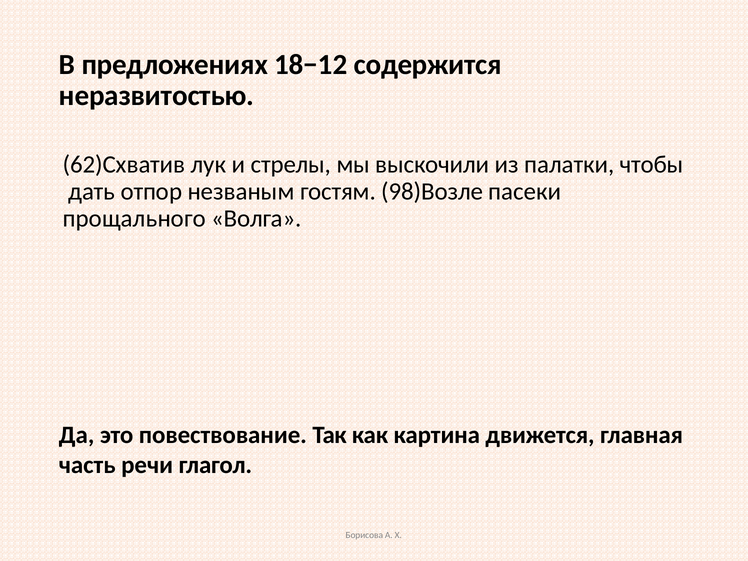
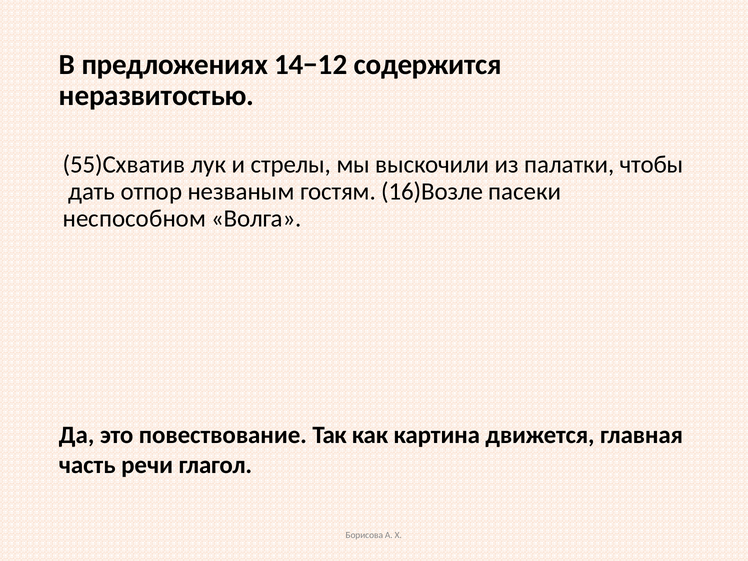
18−12: 18−12 -> 14−12 (311, 64)
62)Схватив: 62)Схватив -> 55)Схватив (124, 165)
98)Возле: 98)Возле -> 16)Возле (432, 192)
прощального: прощального -> неспособном (134, 219)
